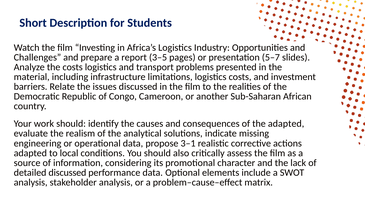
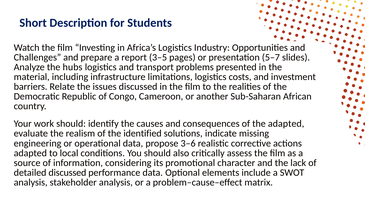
the costs: costs -> hubs (73, 67)
analytical: analytical -> identified (143, 134)
3–1: 3–1 -> 3–6 (188, 143)
